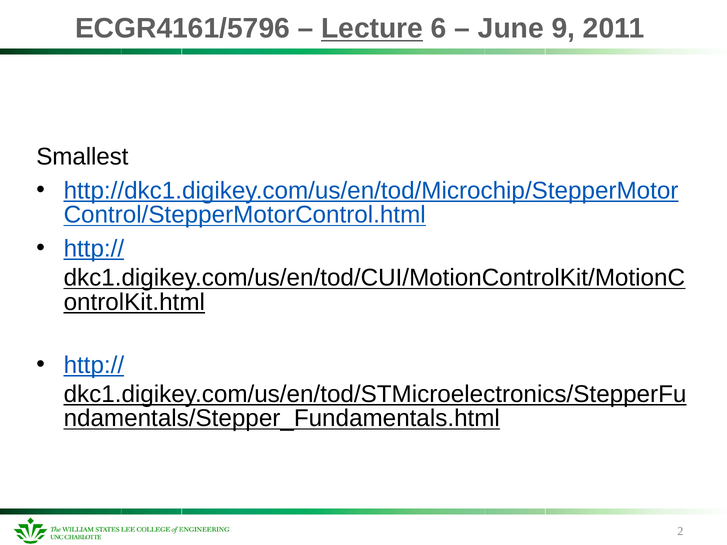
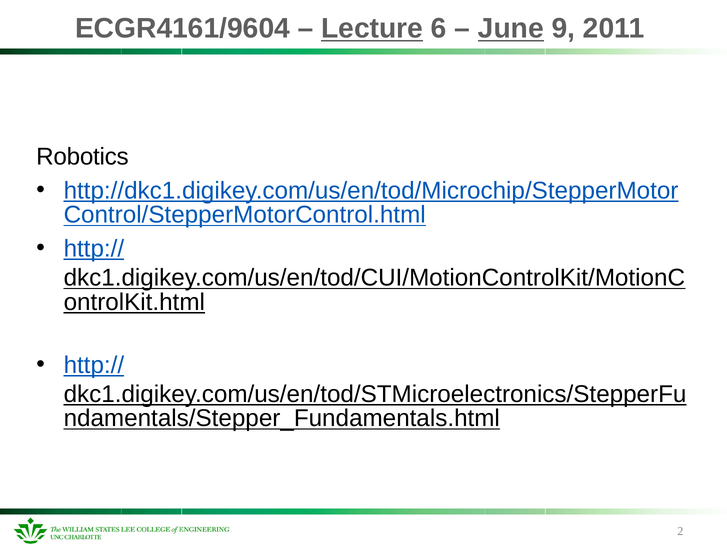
ECGR4161/5796: ECGR4161/5796 -> ECGR4161/9604 (182, 29)
June underline: none -> present (511, 29)
Smallest: Smallest -> Robotics (82, 157)
